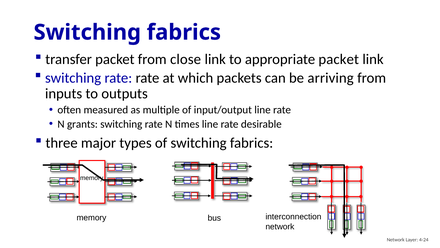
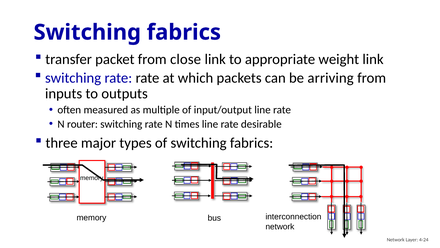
appropriate packet: packet -> weight (339, 59)
grants: grants -> router (82, 124)
